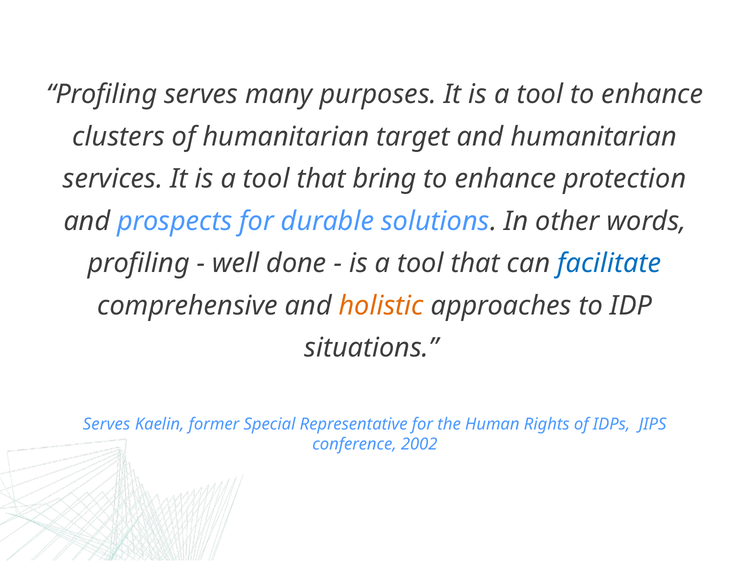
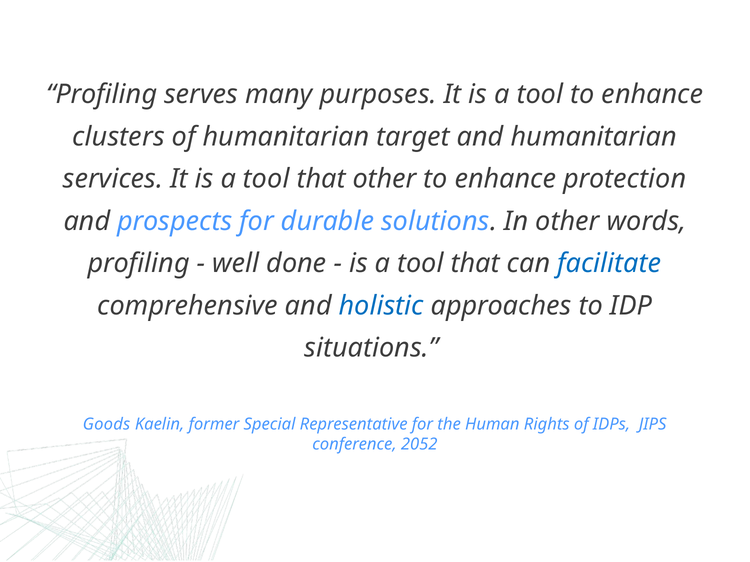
that bring: bring -> other (384, 179)
holistic colour: orange -> blue (381, 306)
Serves: Serves -> Goods (107, 425)
2002: 2002 -> 2052 (419, 445)
